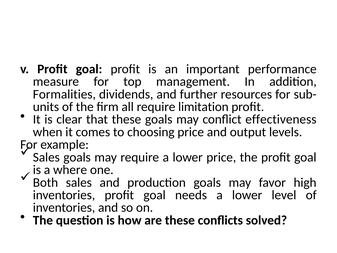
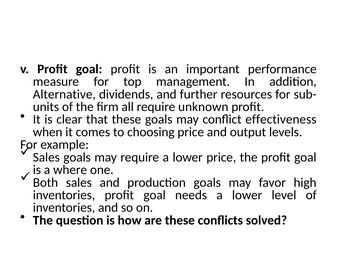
Formalities: Formalities -> Alternative (64, 94)
limitation: limitation -> unknown (203, 107)
